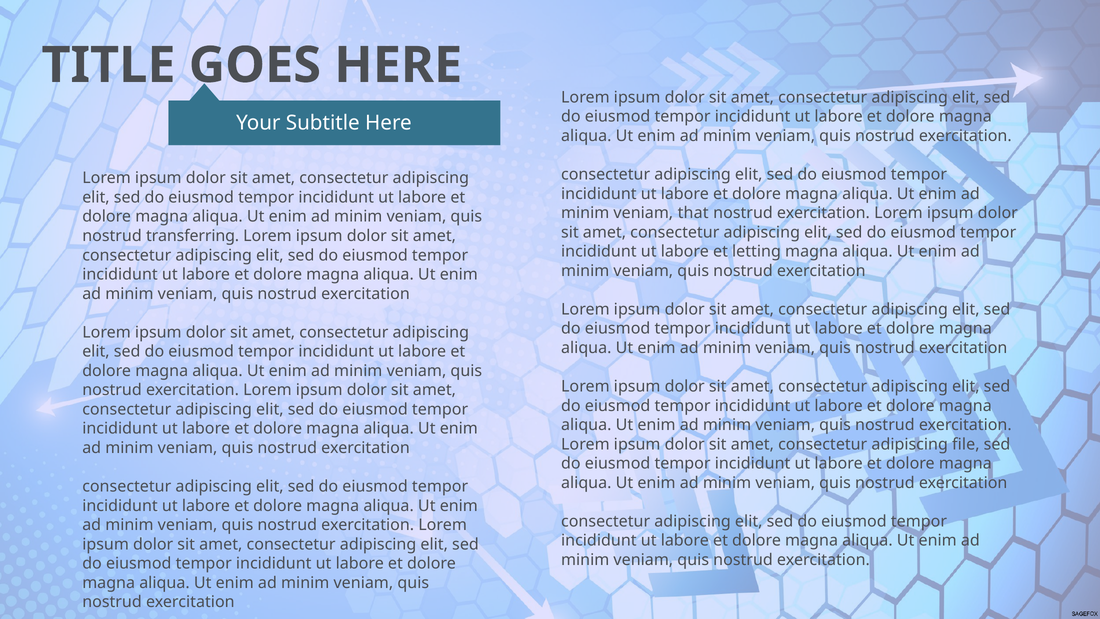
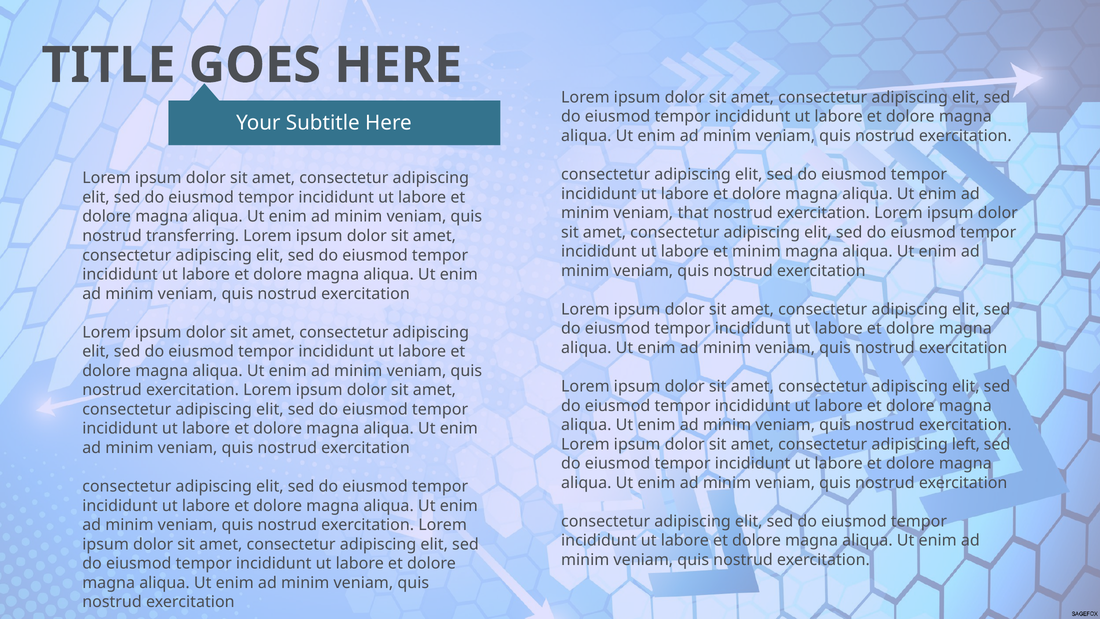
et letting: letting -> minim (756, 251)
file: file -> left (966, 444)
